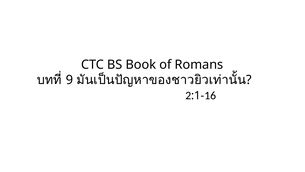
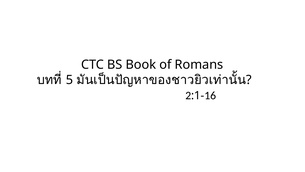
9: 9 -> 5 (70, 80)
